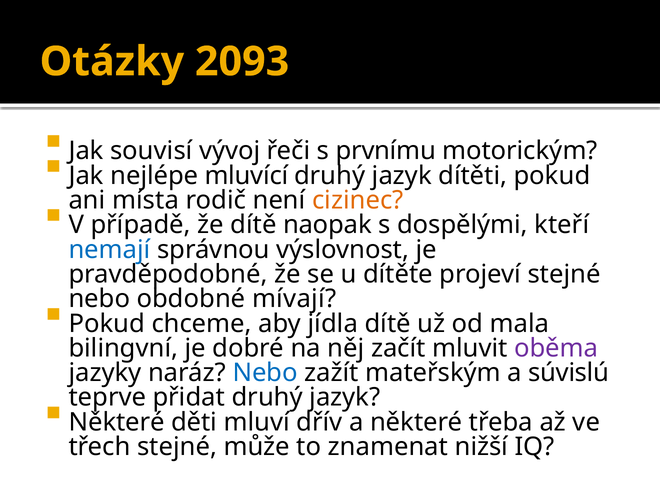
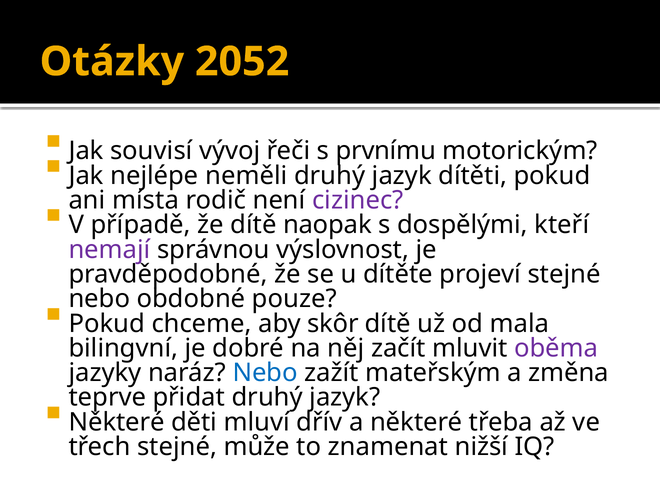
2093: 2093 -> 2052 (242, 62)
mluvící: mluvící -> neměli (246, 176)
cizinec colour: orange -> purple (358, 200)
nemají colour: blue -> purple (110, 250)
mívají: mívají -> pouze (294, 299)
jídla: jídla -> skôr (333, 324)
súvislú: súvislú -> změna (569, 373)
